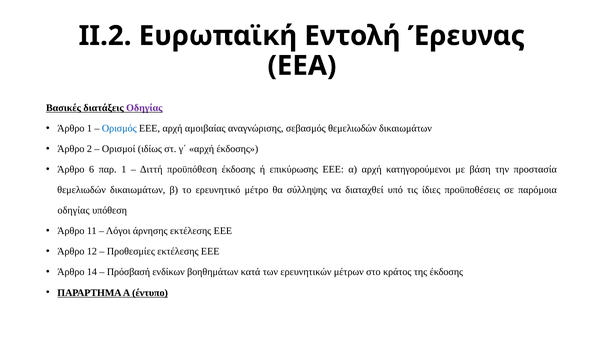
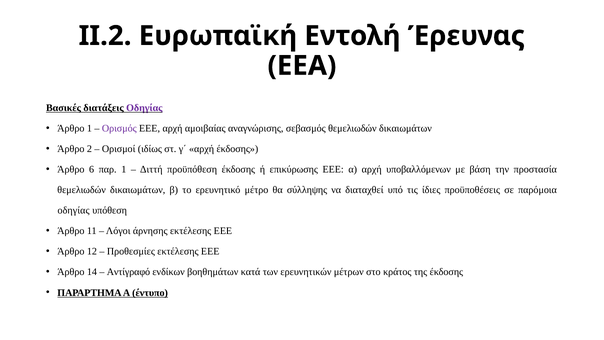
Ορισμός colour: blue -> purple (119, 128)
κατηγορούμενοι: κατηγορούμενοι -> υποβαλλόμενων (419, 169)
Πρόσβασή: Πρόσβασή -> Αντίγραφό (128, 272)
